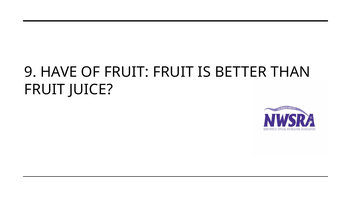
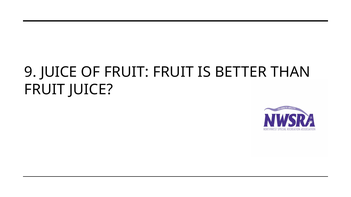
9 HAVE: HAVE -> JUICE (59, 72)
